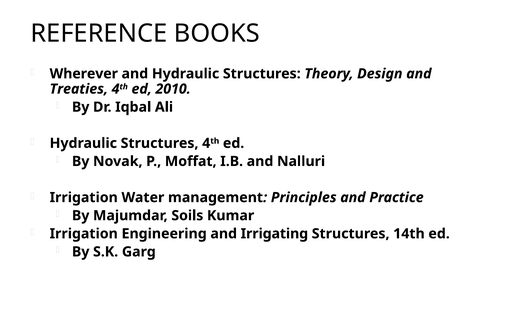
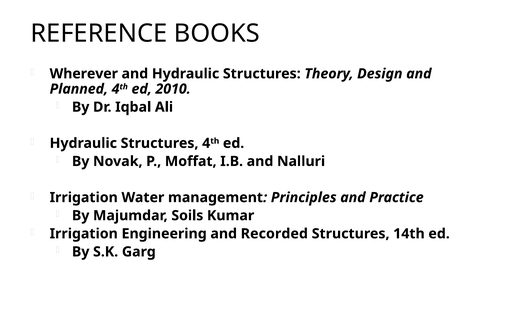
Treaties: Treaties -> Planned (79, 89)
Irrigating: Irrigating -> Recorded (274, 234)
